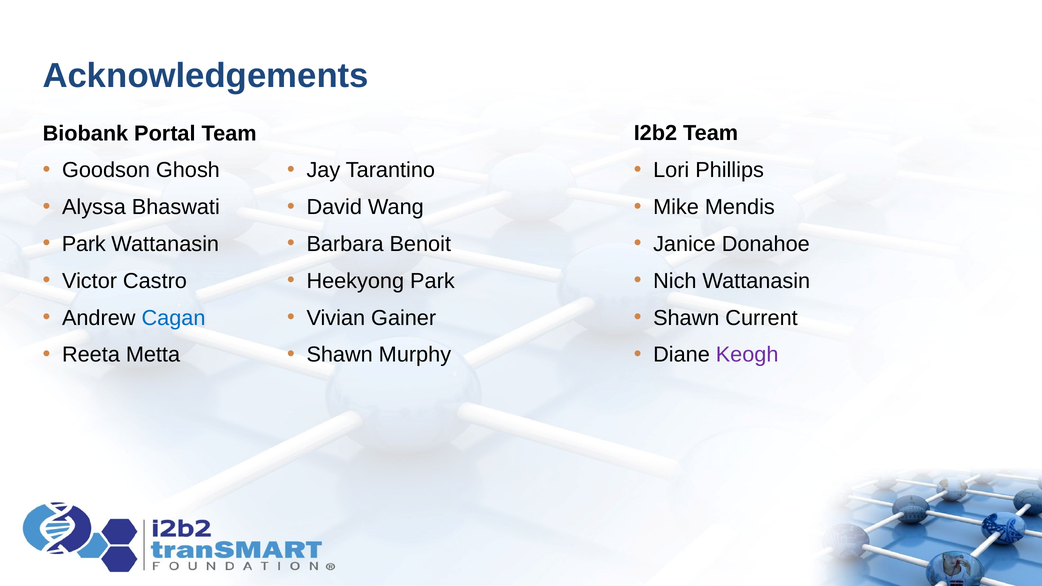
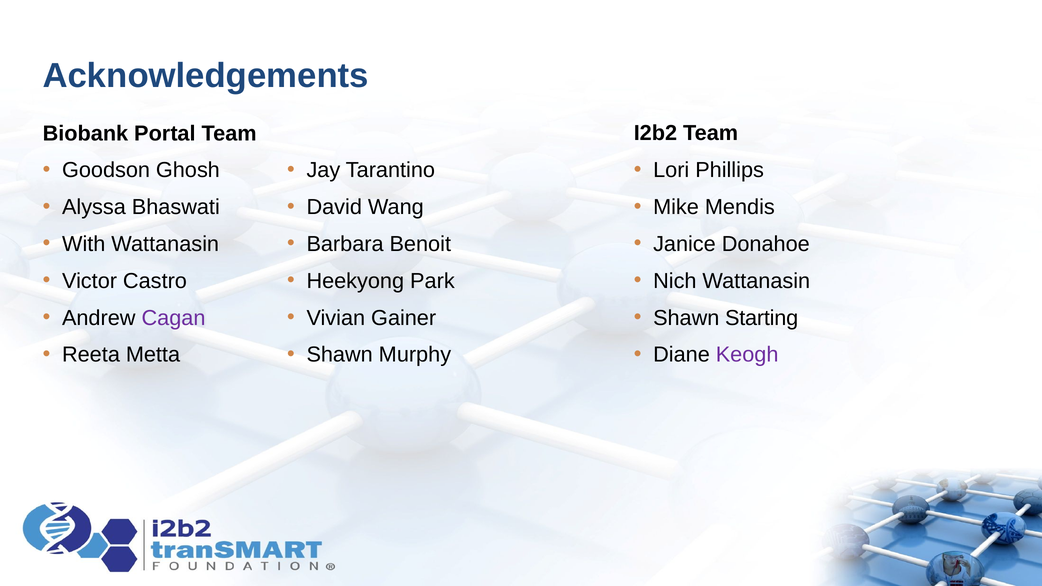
Park: Park -> With (84, 244)
Current: Current -> Starting (762, 318)
Cagan colour: blue -> purple (173, 318)
